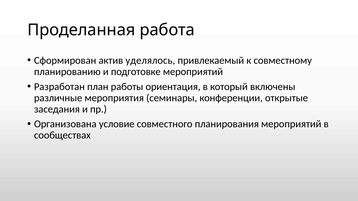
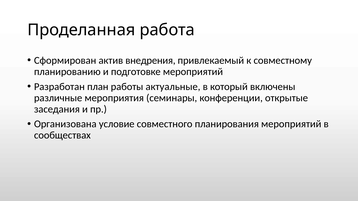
уделялось: уделялось -> внедрения (150, 61)
ориентация: ориентация -> актуальные (173, 87)
